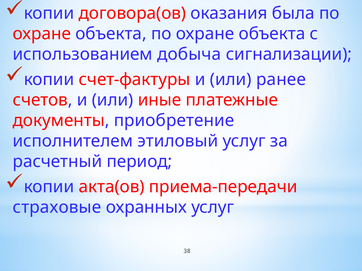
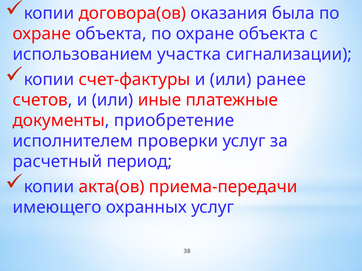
добыча: добыча -> участка (189, 54)
этиловый: этиловый -> проверки (178, 141)
страховые: страховые -> имеющего (57, 208)
